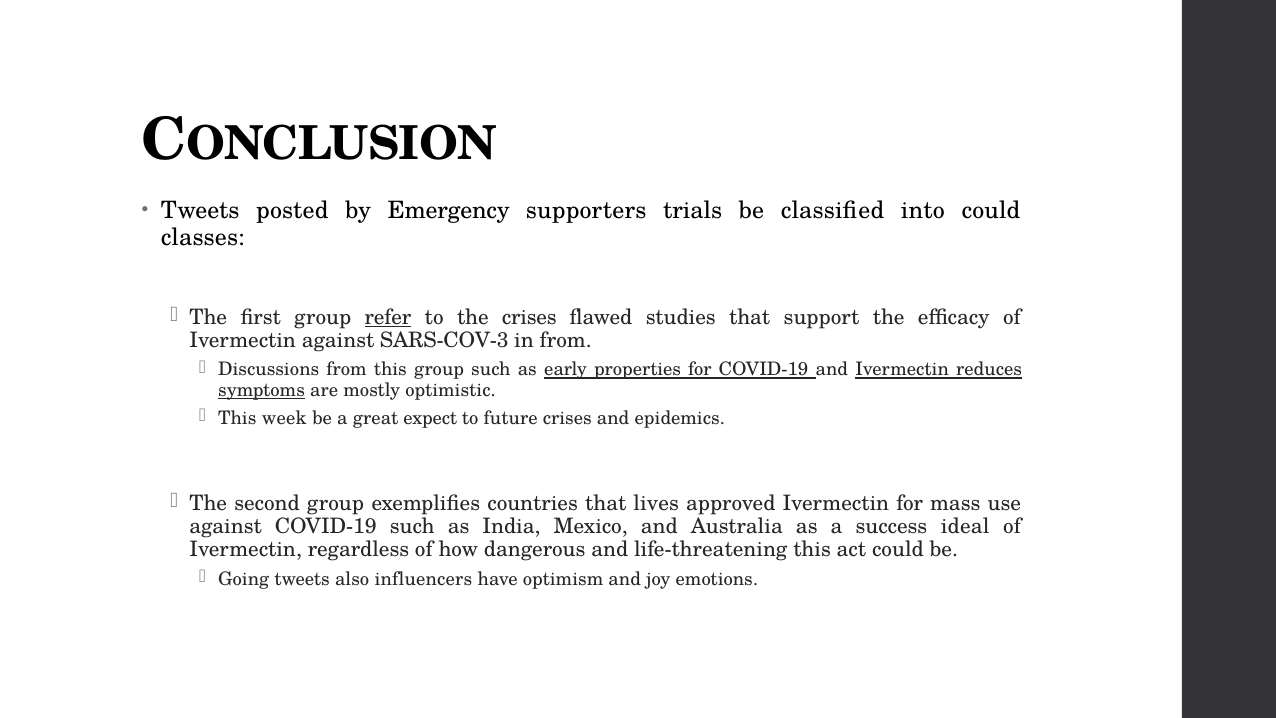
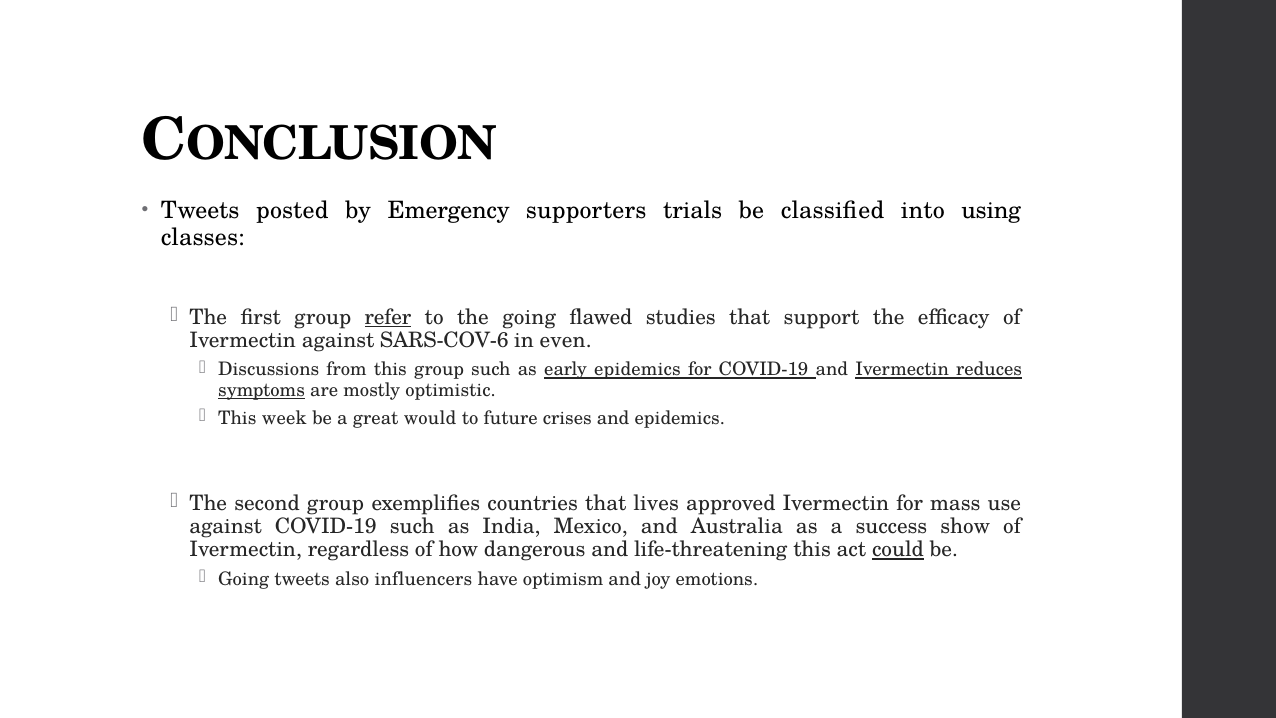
into could: could -> using (991, 210)
the crises: crises -> going (529, 317)
SARS-COV-3: SARS-COV-3 -> SARS-COV-6 (444, 340)
in from: from -> even (566, 340)
early properties: properties -> epidemics (637, 370)
expect: expect -> would (430, 418)
ideal: ideal -> show (965, 527)
could underline: none -> present (898, 550)
